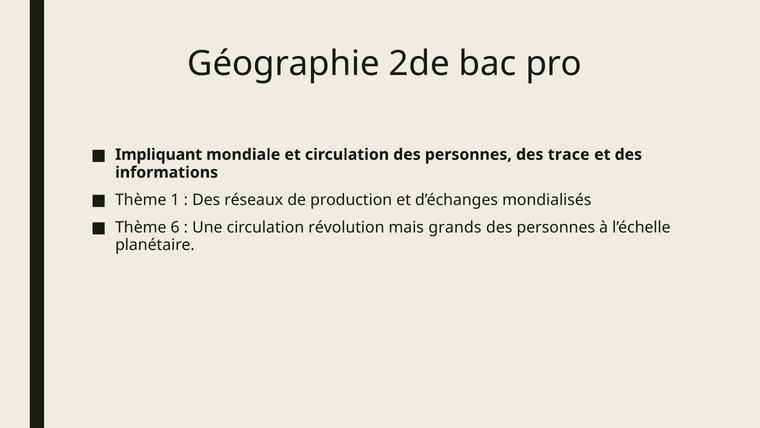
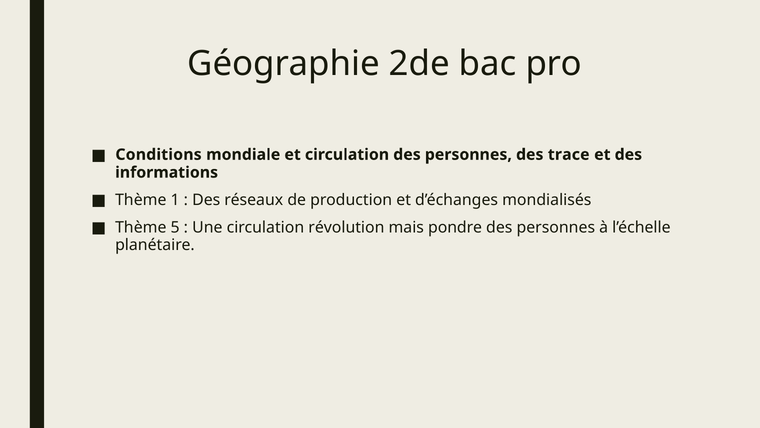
Impliquant: Impliquant -> Conditions (158, 154)
6: 6 -> 5 (175, 227)
grands: grands -> pondre (455, 227)
